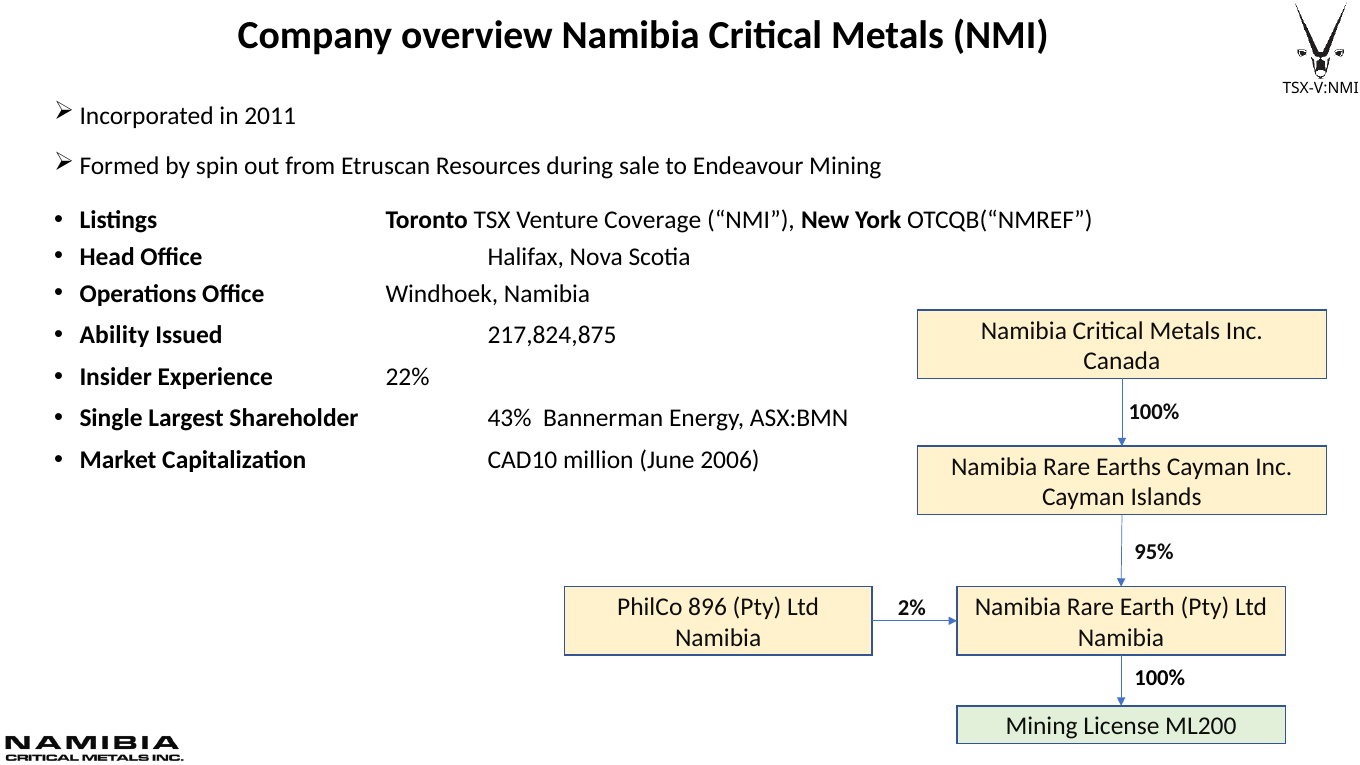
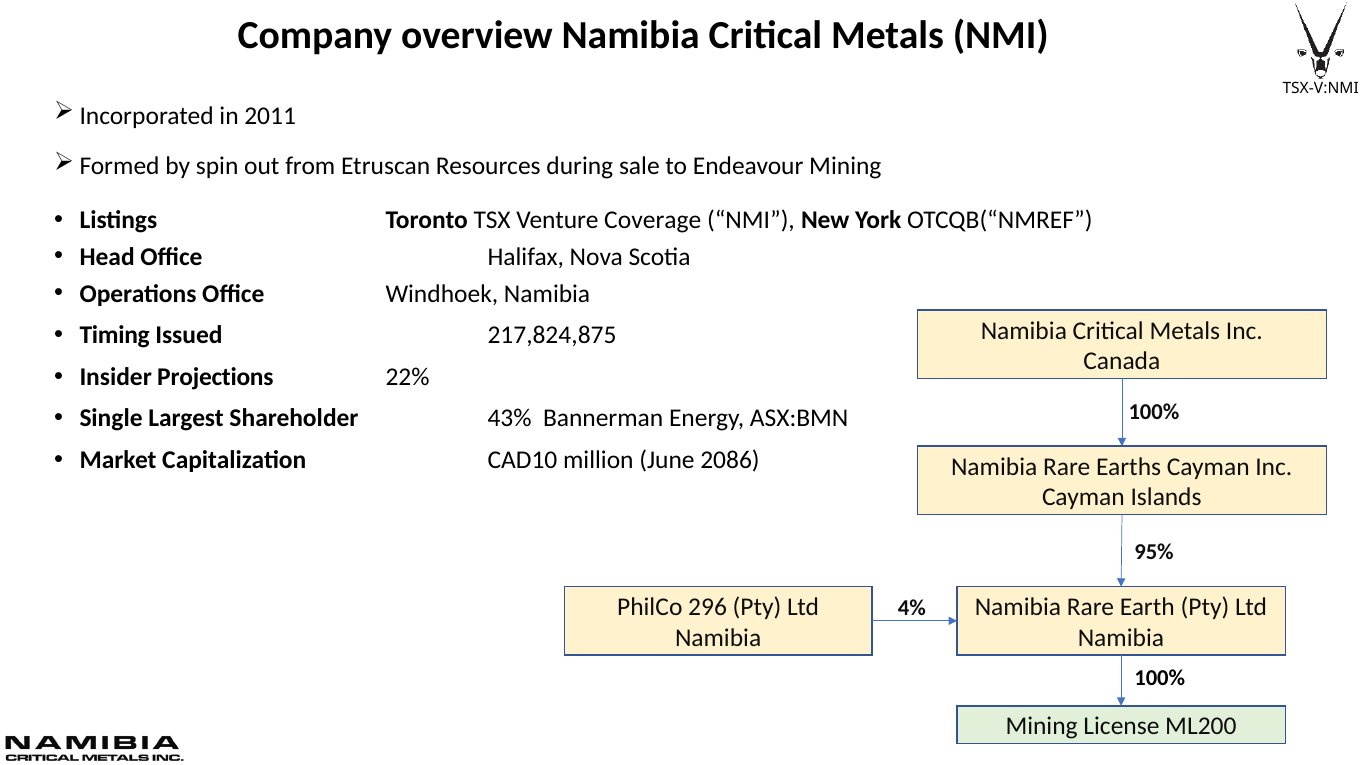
Ability: Ability -> Timing (115, 335)
Experience: Experience -> Projections (215, 377)
2006: 2006 -> 2086 (730, 460)
896: 896 -> 296 (708, 607)
2%: 2% -> 4% (912, 608)
